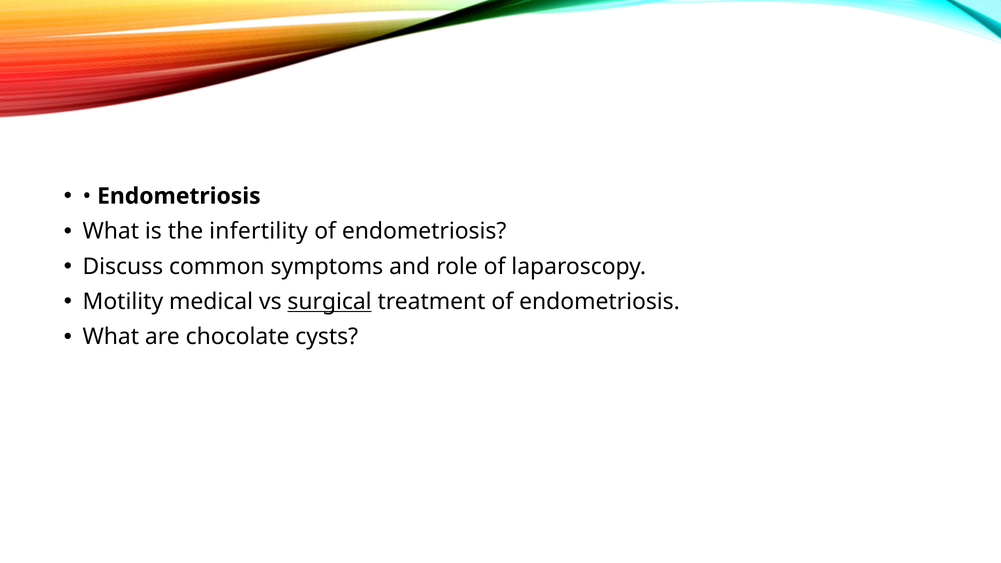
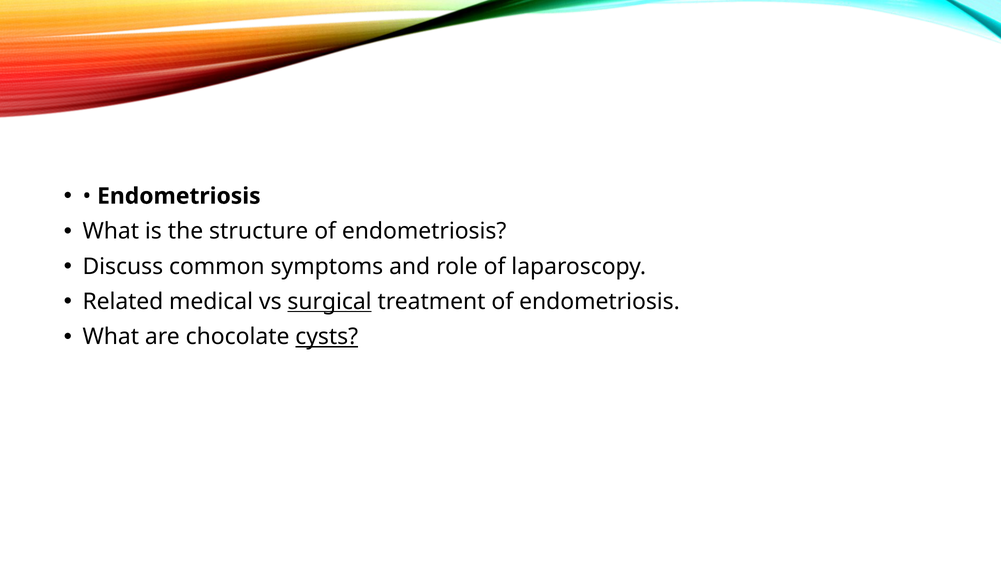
infertility: infertility -> structure (259, 231)
Motility: Motility -> Related (123, 302)
cysts underline: none -> present (327, 337)
